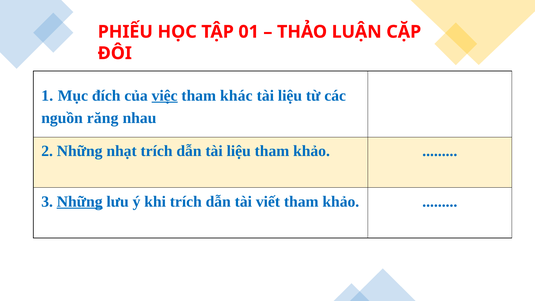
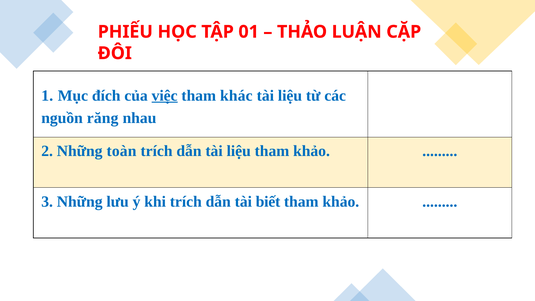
nhạt: nhạt -> toàn (121, 151)
Những underline: present -> none (80, 201)
viết: viết -> biết (268, 201)
